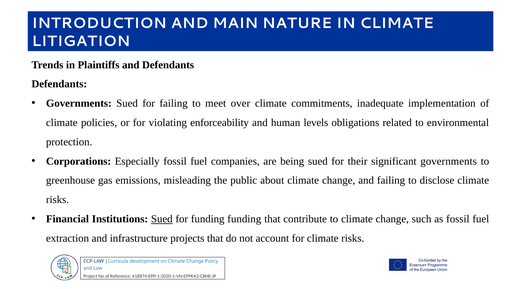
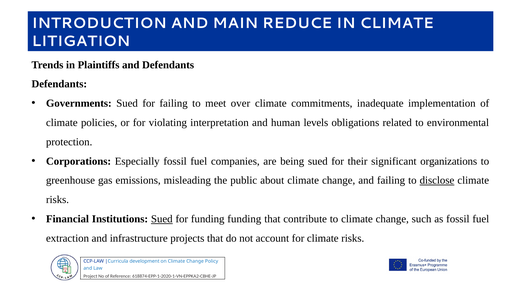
NATURE: NATURE -> REDUCE (297, 23)
enforceability: enforceability -> interpretation (220, 123)
significant governments: governments -> organizations (449, 162)
disclose underline: none -> present (437, 181)
